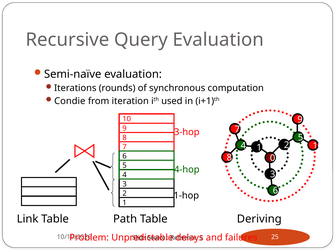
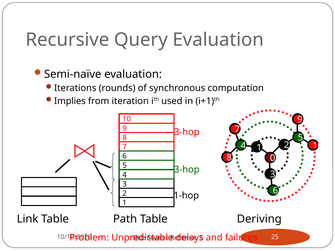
Condie: Condie -> Implies (70, 101)
5 4-hop: 4-hop -> 3-hop (187, 170)
